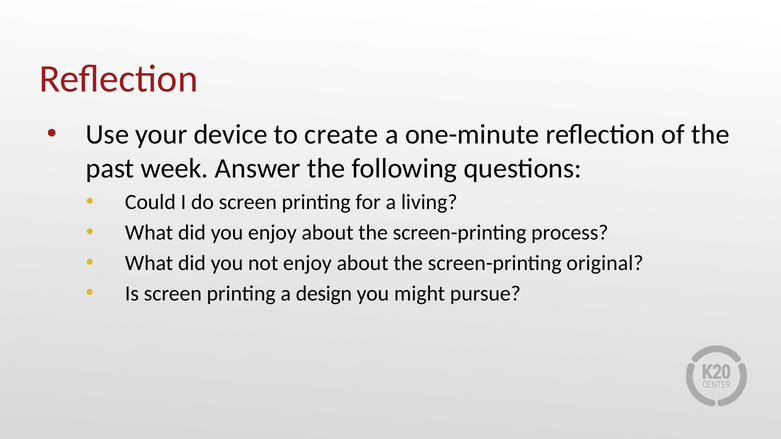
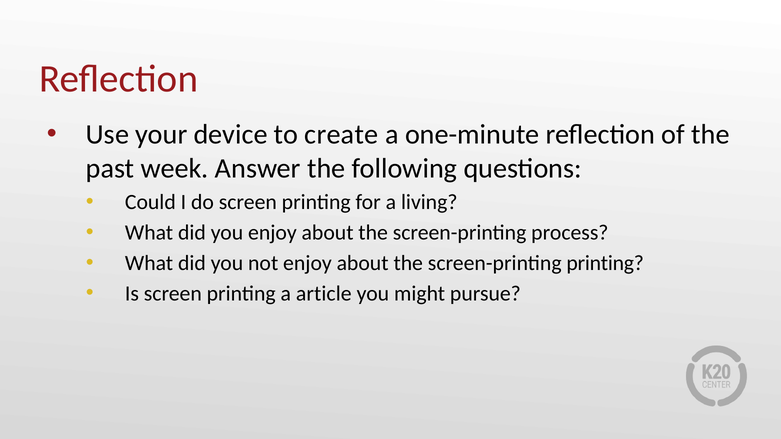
screen-printing original: original -> printing (605, 263)
design: design -> article (324, 294)
